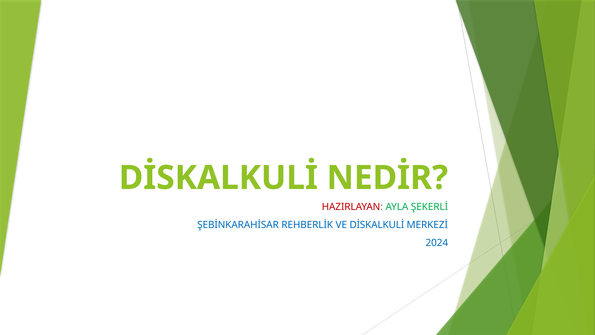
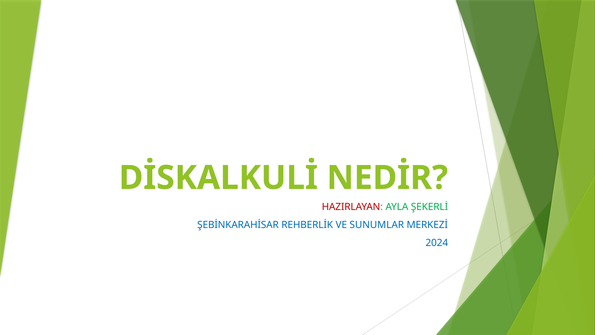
VE DİSKALKULİ: DİSKALKULİ -> SUNUMLAR (377, 225)
